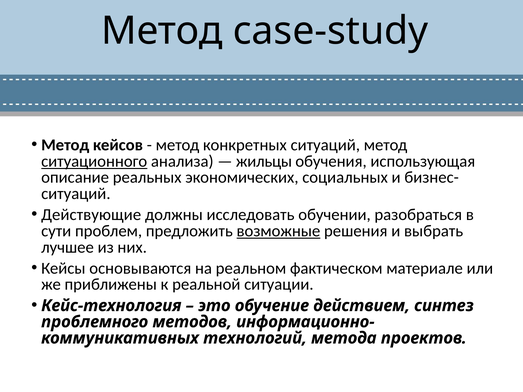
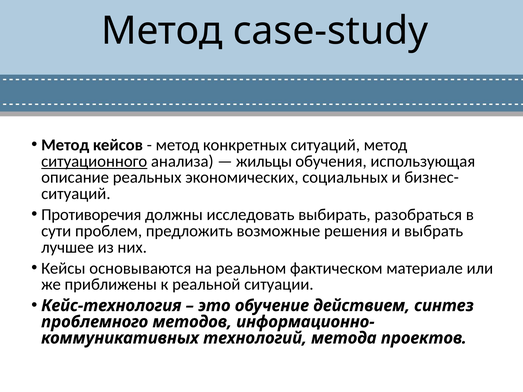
Действующие: Действующие -> Противоречия (91, 215)
обучении: обучении -> выбирать (334, 215)
возможные underline: present -> none (278, 231)
